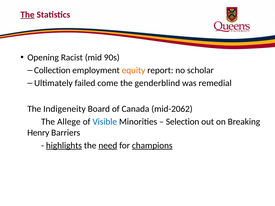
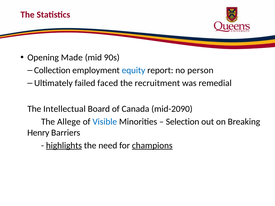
The underline: present -> none (28, 15)
Racist: Racist -> Made (72, 58)
equity colour: orange -> blue (134, 70)
scholar: scholar -> person (200, 70)
come: come -> faced (108, 83)
genderblind: genderblind -> recruitment (157, 83)
Indigeneity: Indigeneity -> Intellectual (64, 109)
mid-2062: mid-2062 -> mid-2090 (172, 109)
need underline: present -> none (108, 146)
